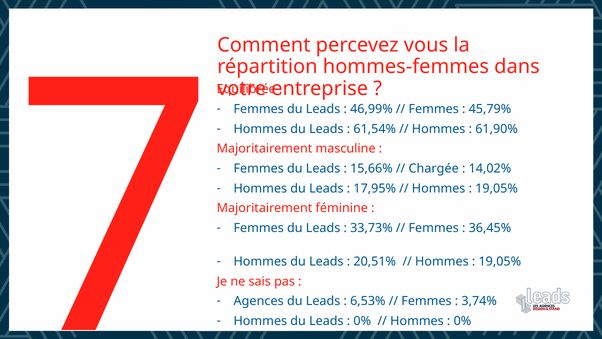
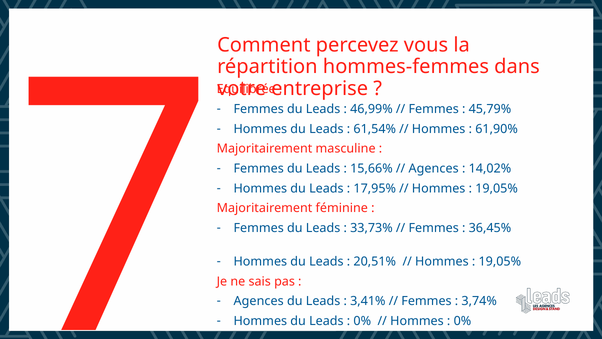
Chargée: Chargée -> Agences (434, 168)
6,53%: 6,53% -> 3,41% (368, 301)
